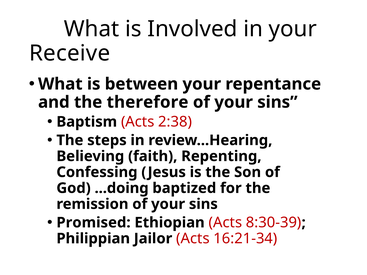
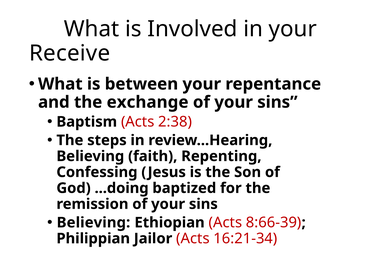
therefore: therefore -> exchange (148, 102)
Promised: Promised -> Believing (93, 223)
8:30-39: 8:30-39 -> 8:66-39 (274, 223)
